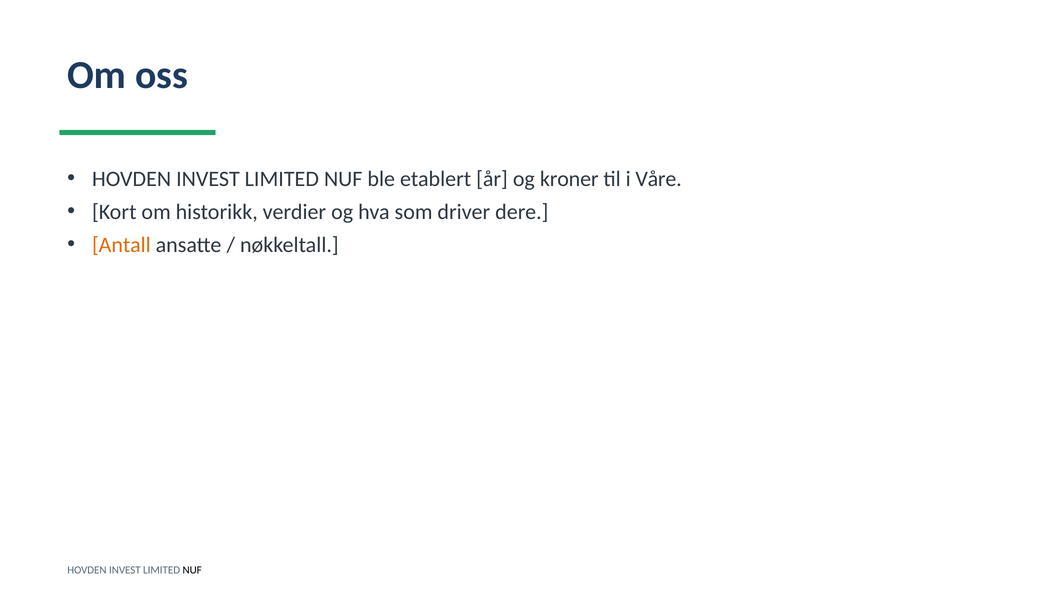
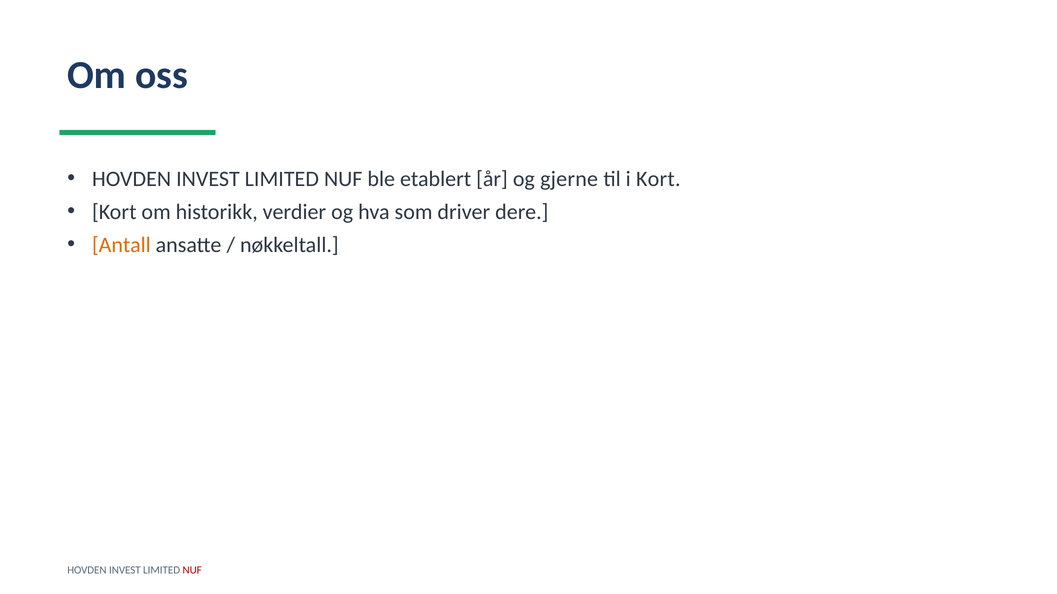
kroner: kroner -> gjerne (569, 179)
i Våre: Våre -> Kort (658, 179)
NUF colour: black -> red (192, 570)
